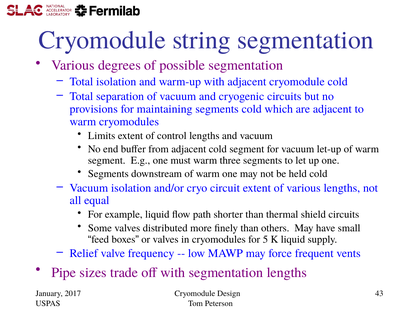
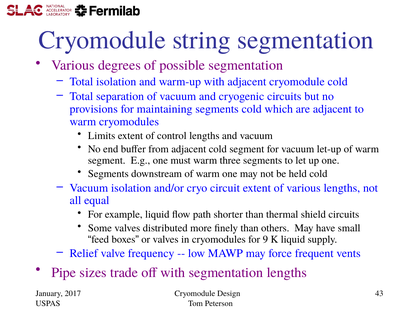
5: 5 -> 9 (265, 239)
